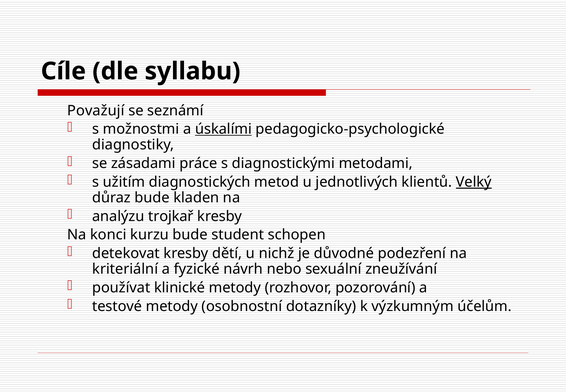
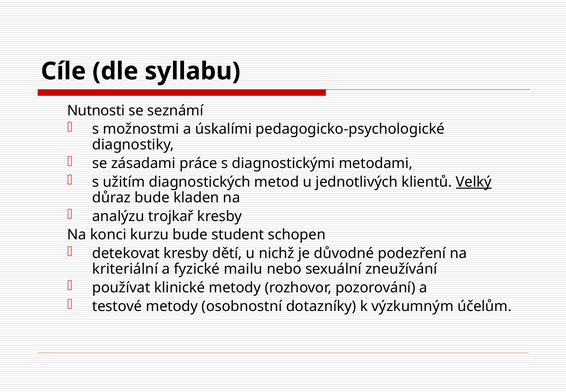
Považují: Považují -> Nutnosti (96, 110)
úskalími underline: present -> none (223, 129)
návrh: návrh -> mailu (243, 269)
